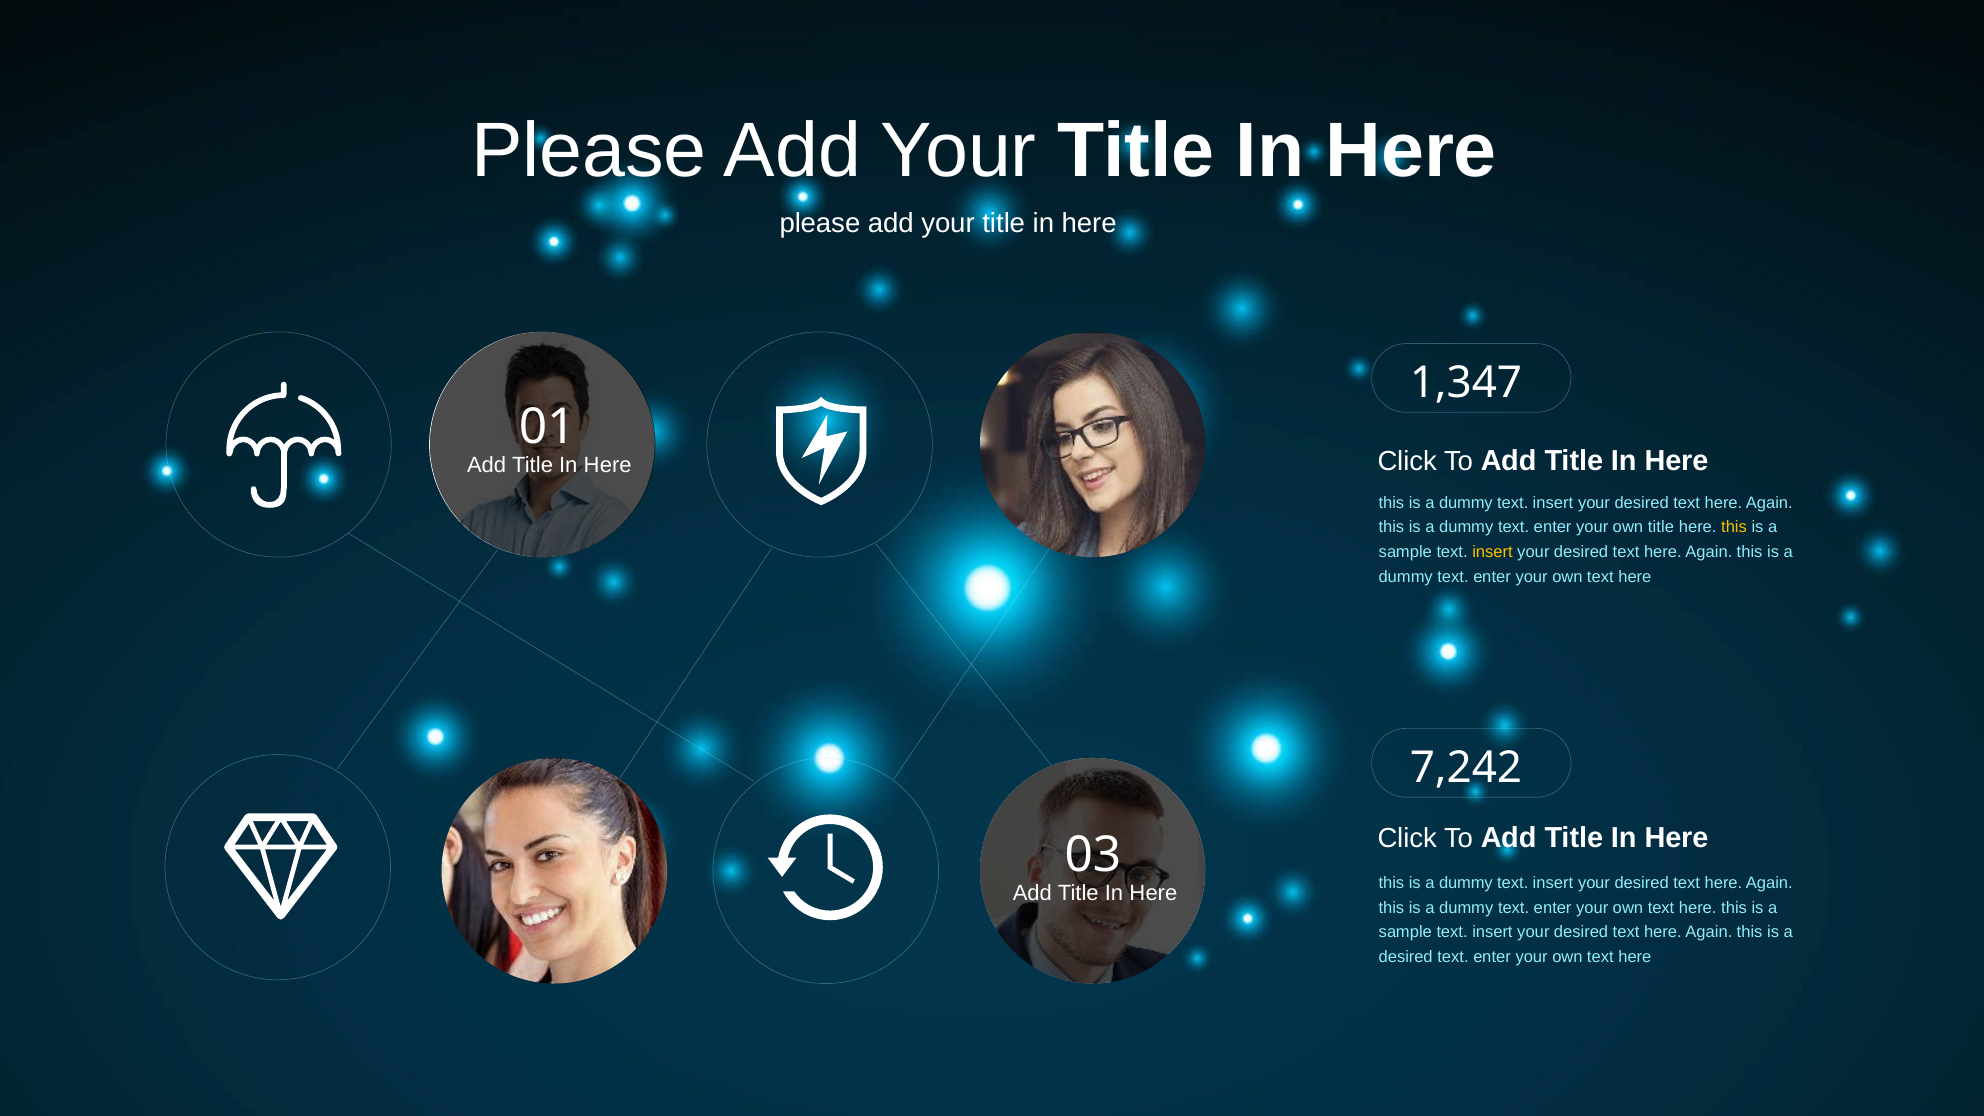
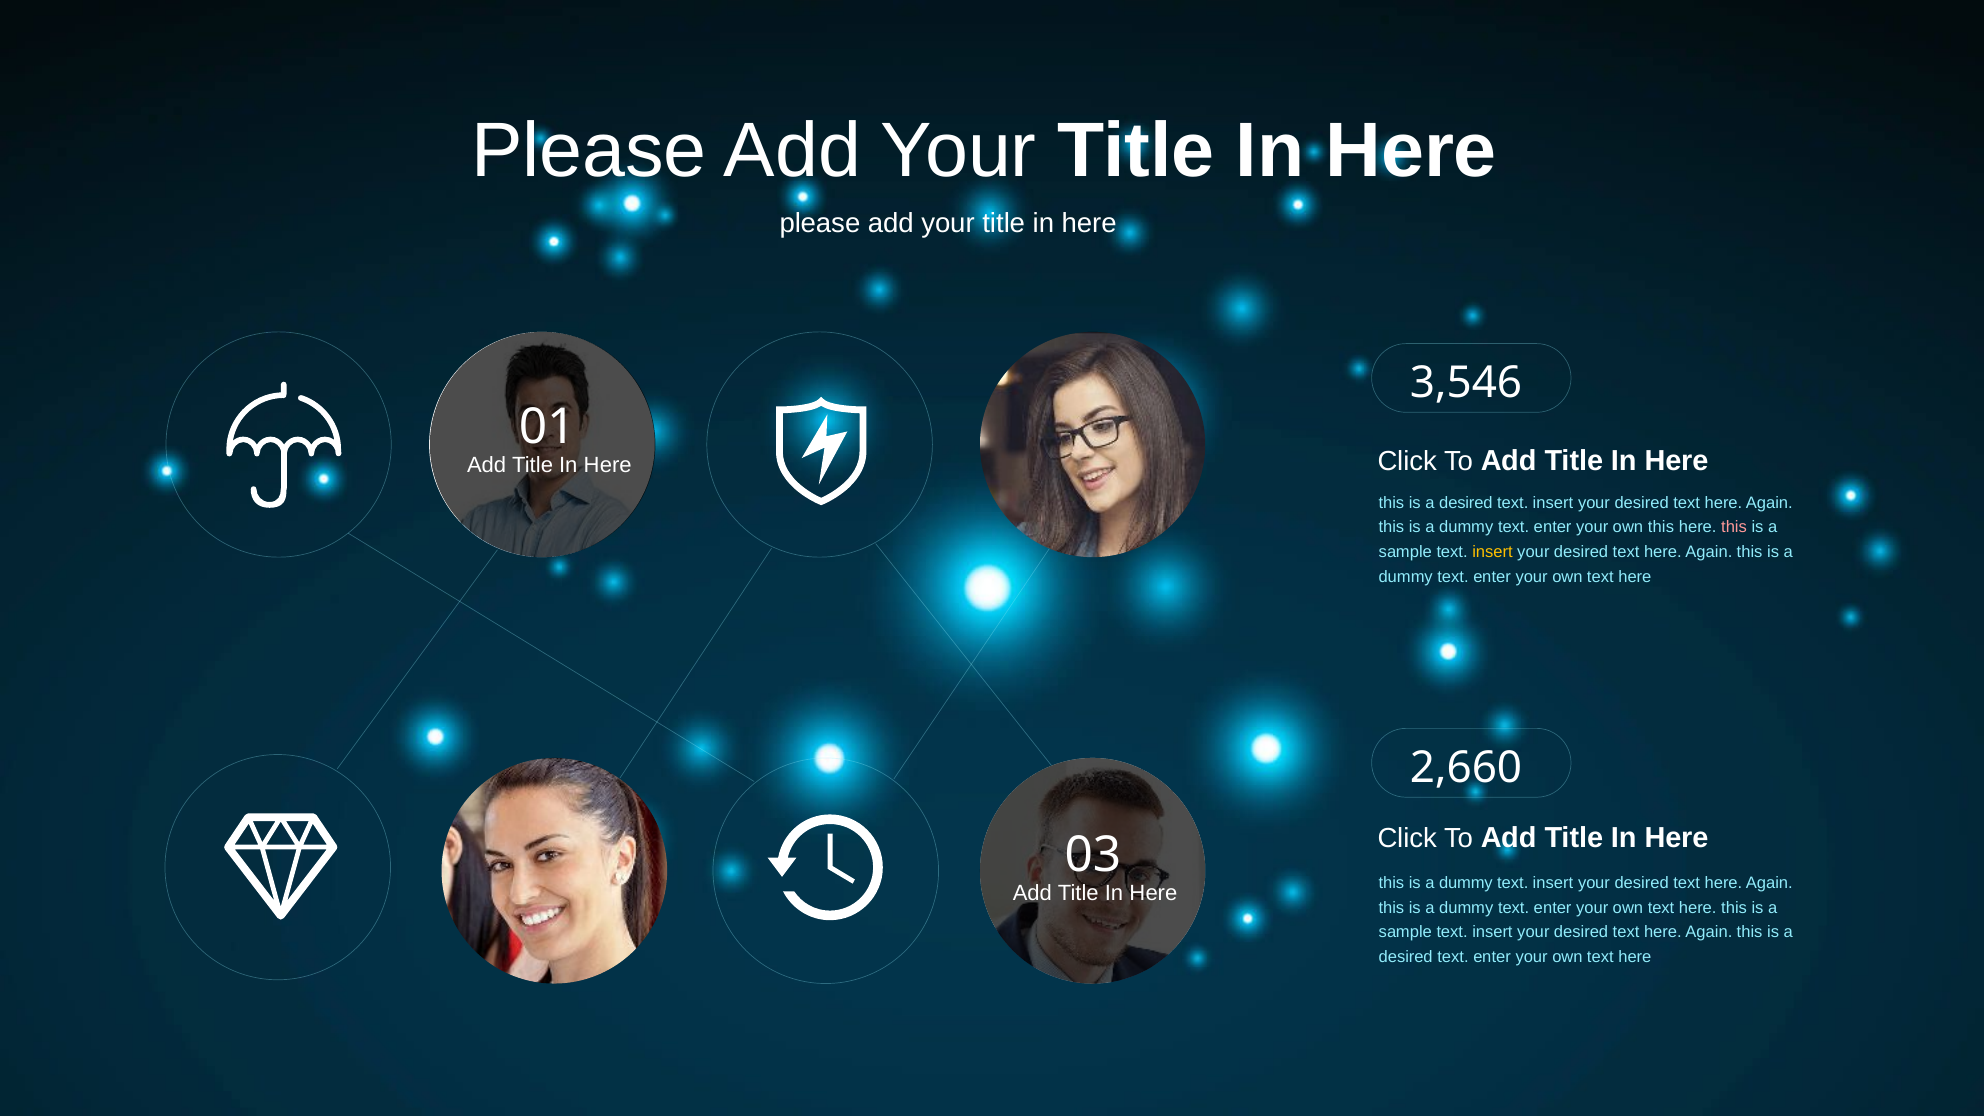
1,347: 1,347 -> 3,546 (1466, 383)
dummy: dummy -> desired (1466, 503)
own title: title -> this (1661, 527)
this colour: yellow -> pink (1734, 527)
7,242: 7,242 -> 2,660 (1466, 768)
